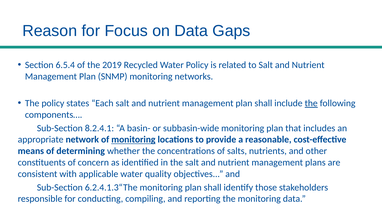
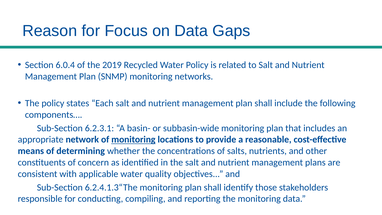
6.5.4: 6.5.4 -> 6.0.4 (65, 65)
the underline: present -> none (311, 103)
8.2.4.1: 8.2.4.1 -> 6.2.3.1 (99, 128)
